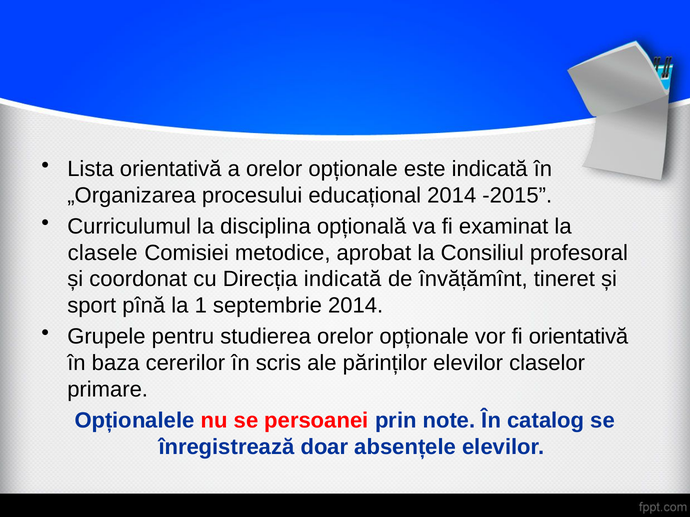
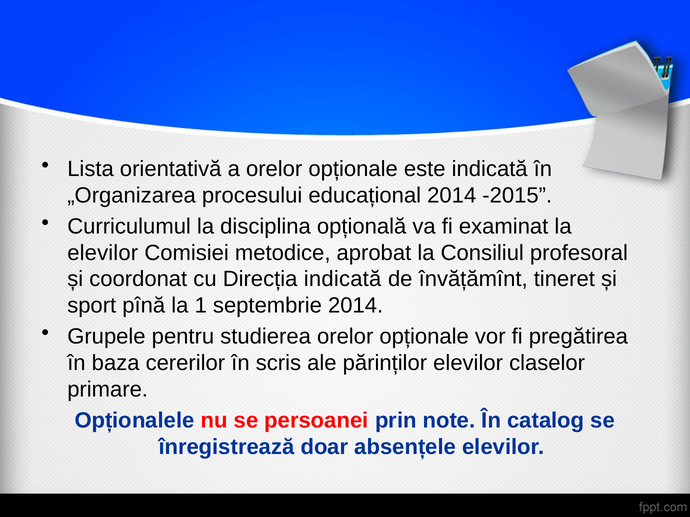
clasele: clasele -> elevilor (103, 253)
fi orientativă: orientativă -> pregătirea (578, 337)
